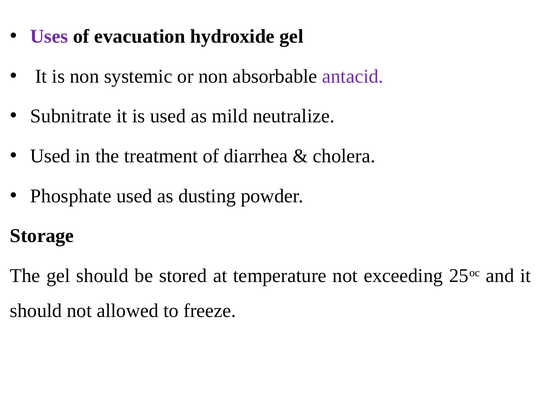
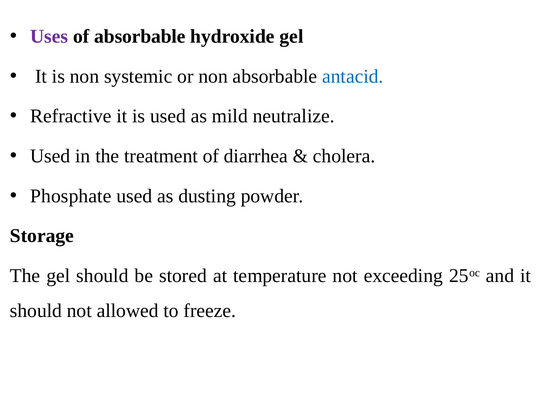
of evacuation: evacuation -> absorbable (140, 37)
antacid colour: purple -> blue (353, 76)
Subnitrate: Subnitrate -> Refractive (71, 116)
